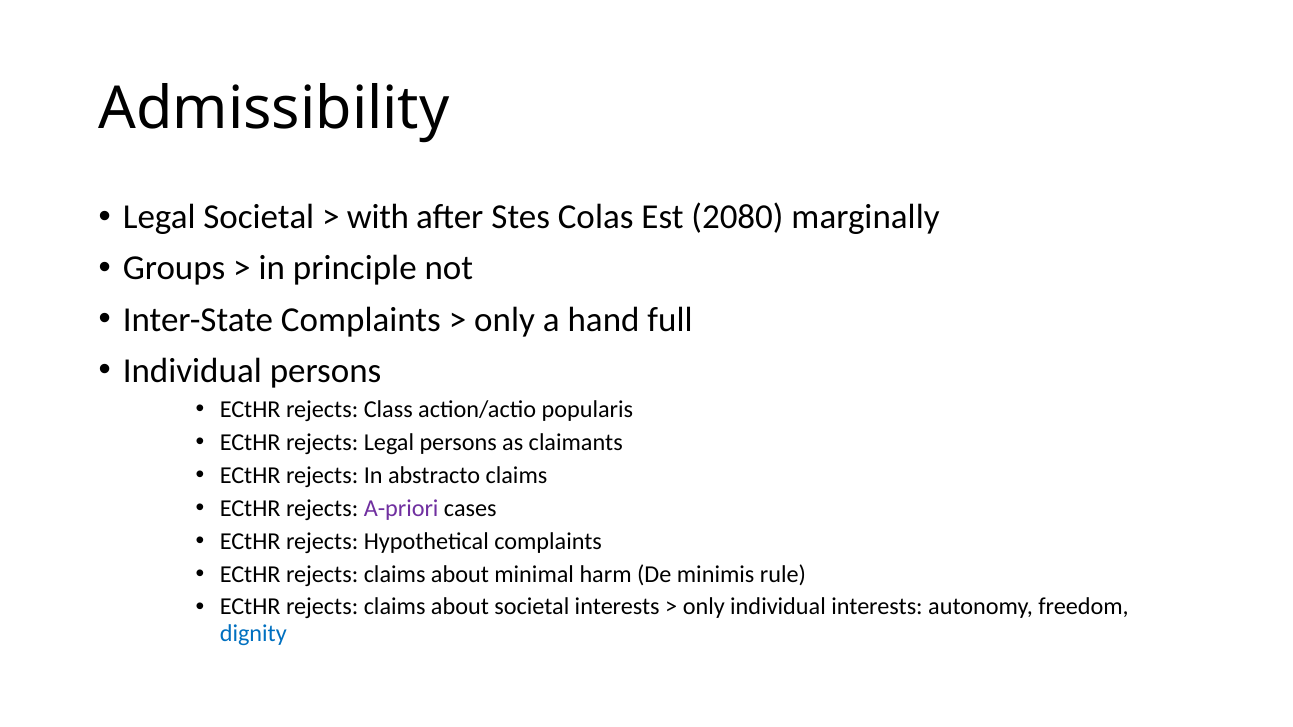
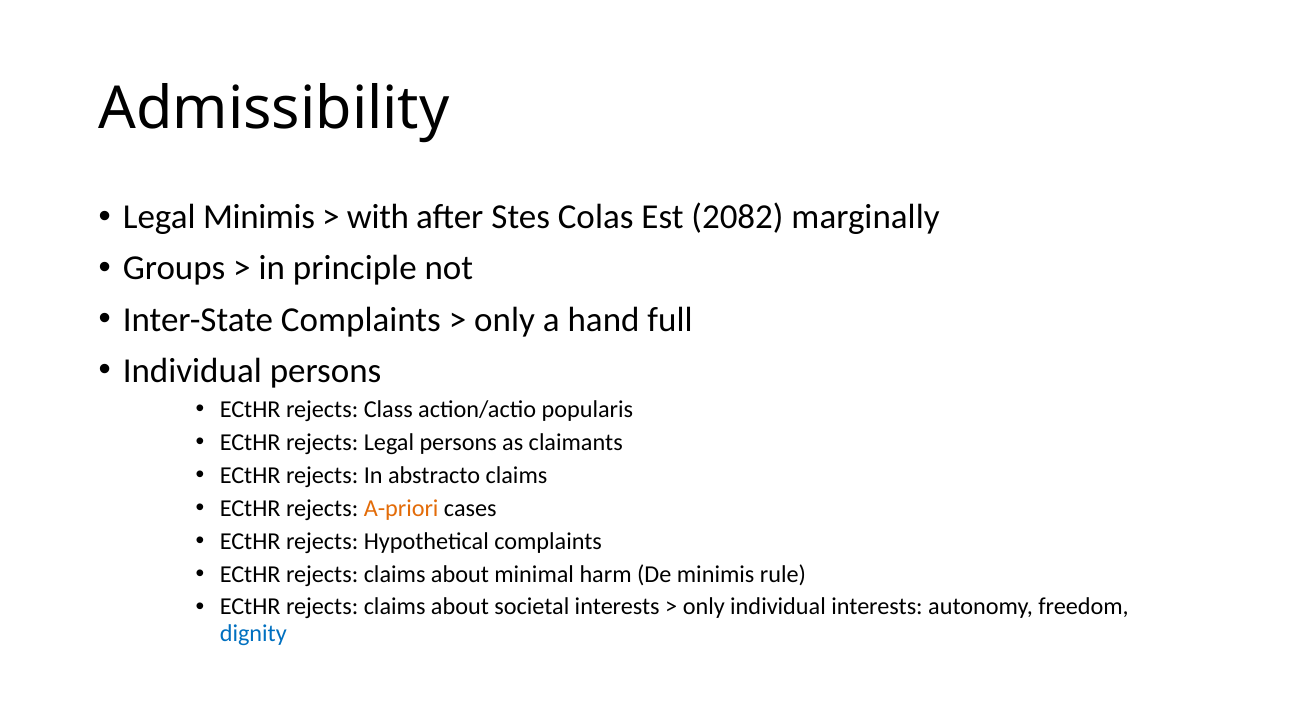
Legal Societal: Societal -> Minimis (259, 217)
2080: 2080 -> 2082 (737, 217)
A-priori colour: purple -> orange (401, 508)
